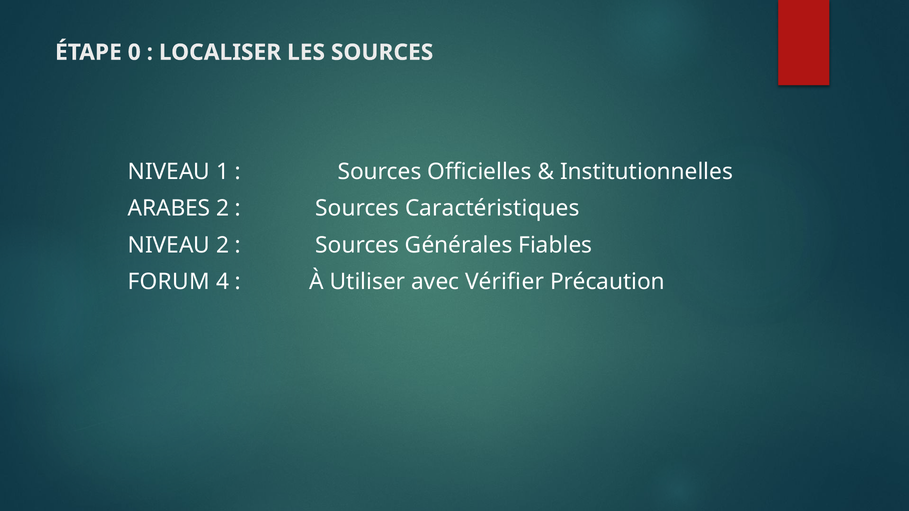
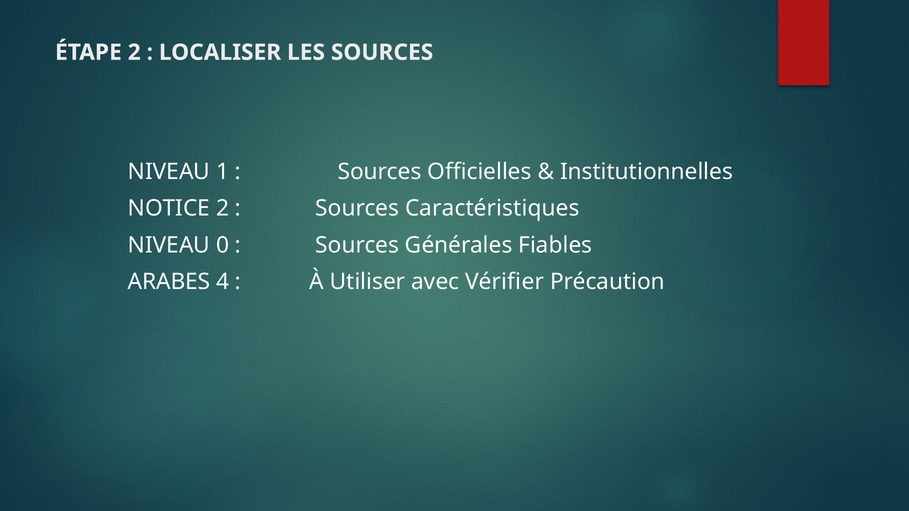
ÉTAPE 0: 0 -> 2 (134, 52)
ARABES: ARABES -> NOTICE (169, 208)
NIVEAU 2: 2 -> 0 (223, 245)
FORUM: FORUM -> ARABES (169, 282)
